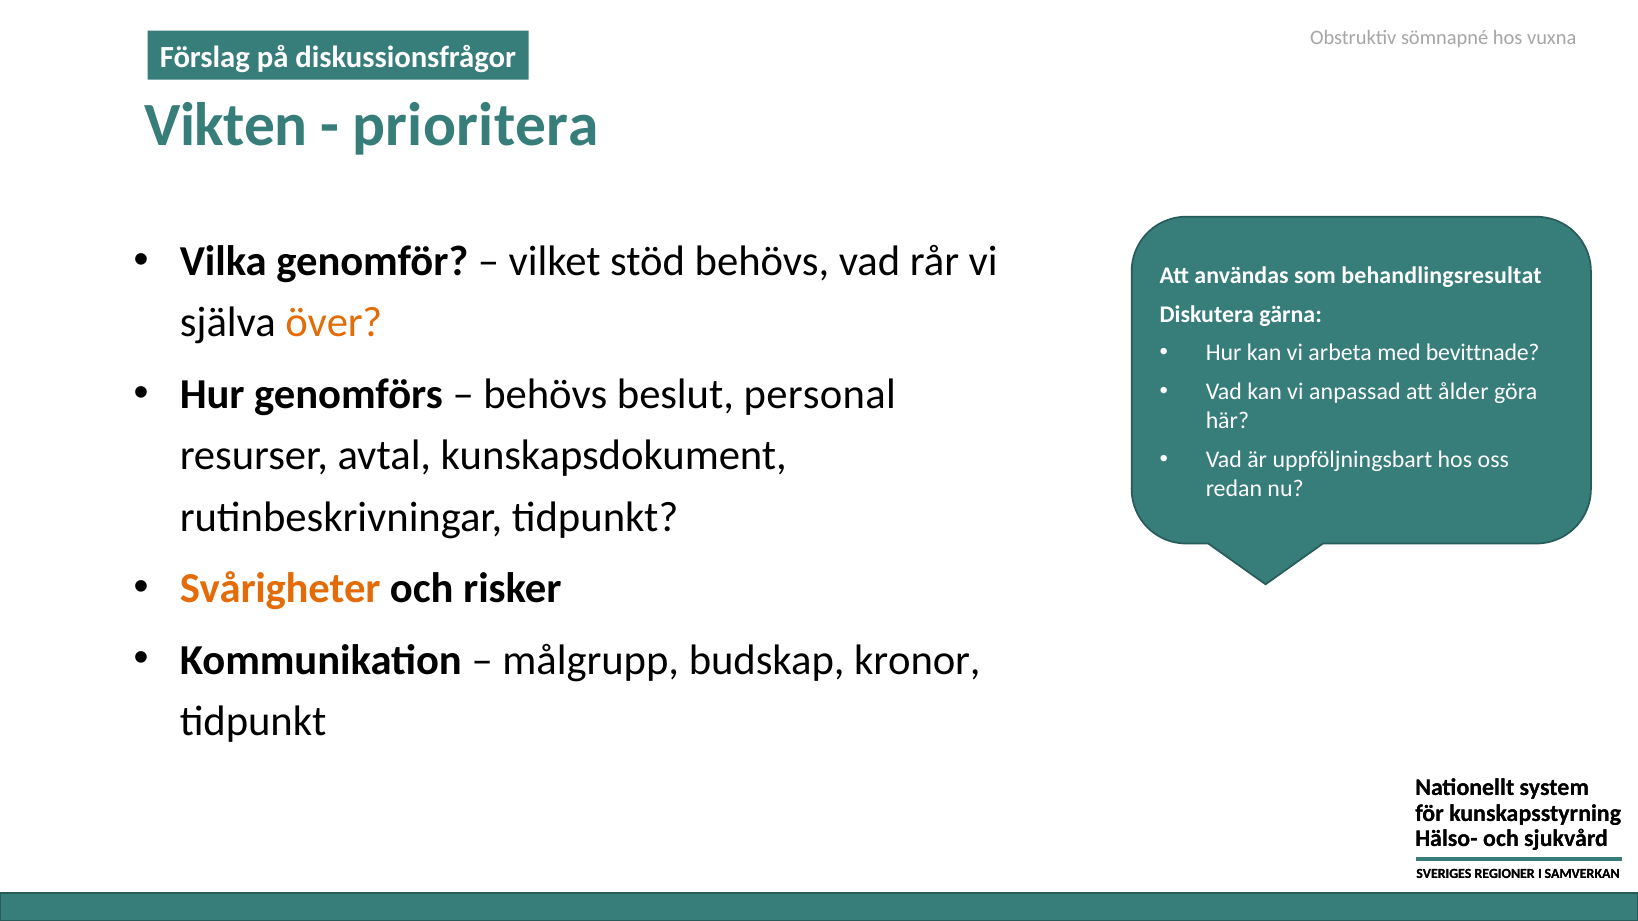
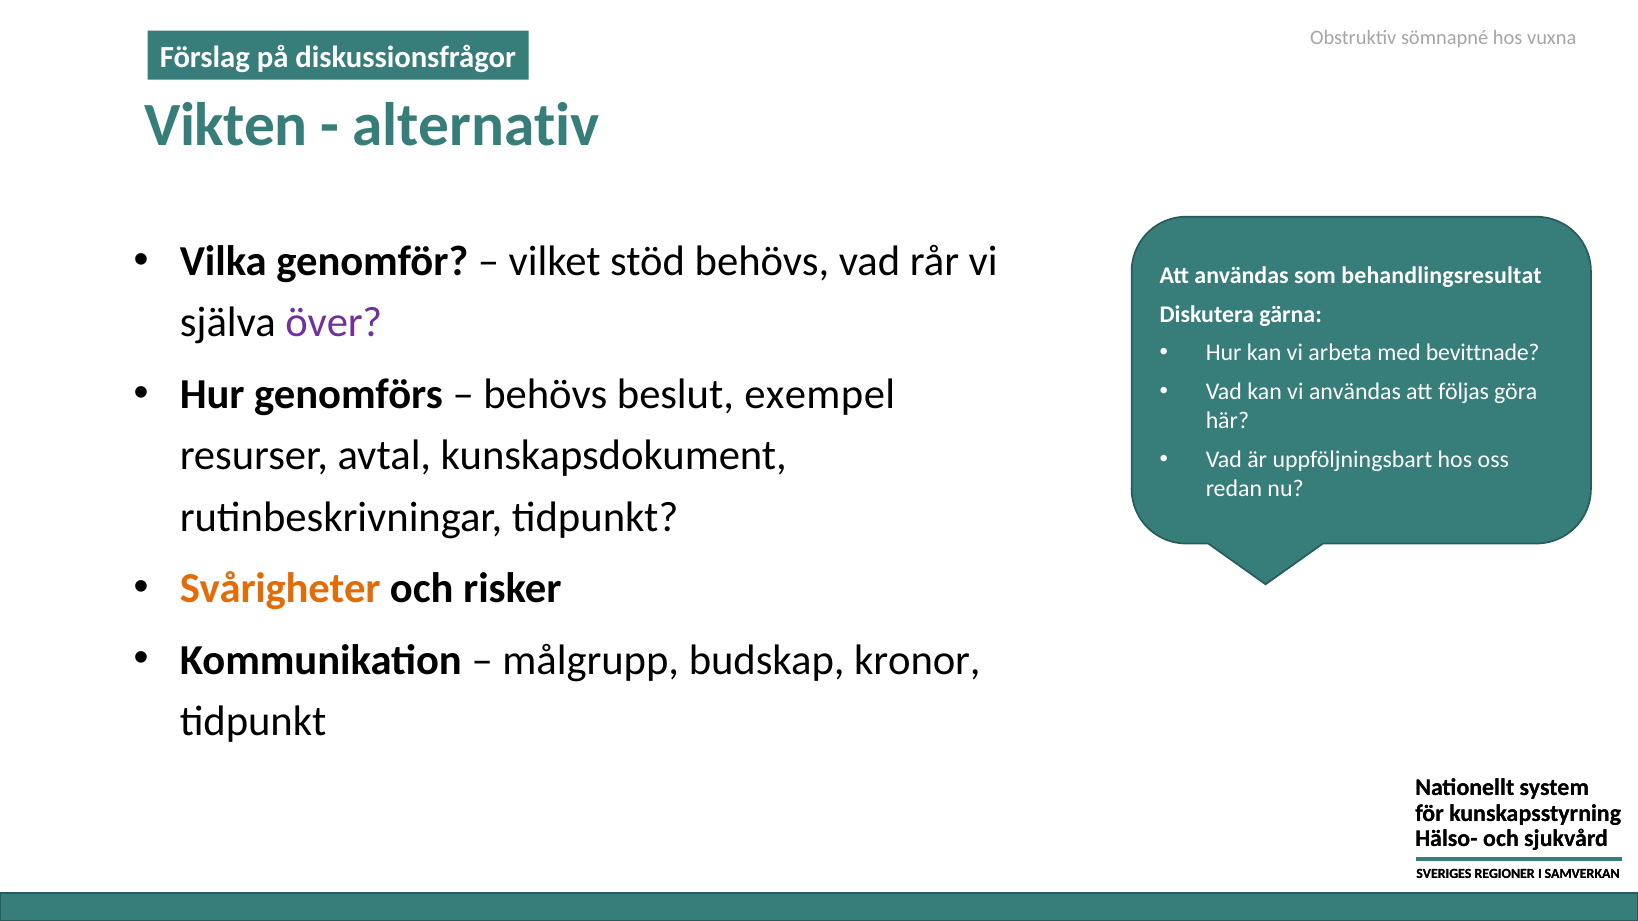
prioritera: prioritera -> alternativ (476, 125)
över colour: orange -> purple (334, 323)
personal: personal -> exempel (820, 395)
vi anpassad: anpassad -> användas (1355, 392)
ålder: ålder -> följas (1464, 392)
